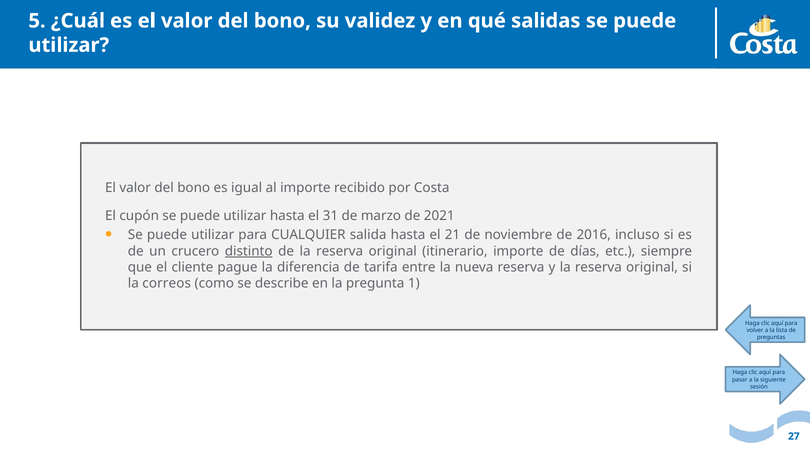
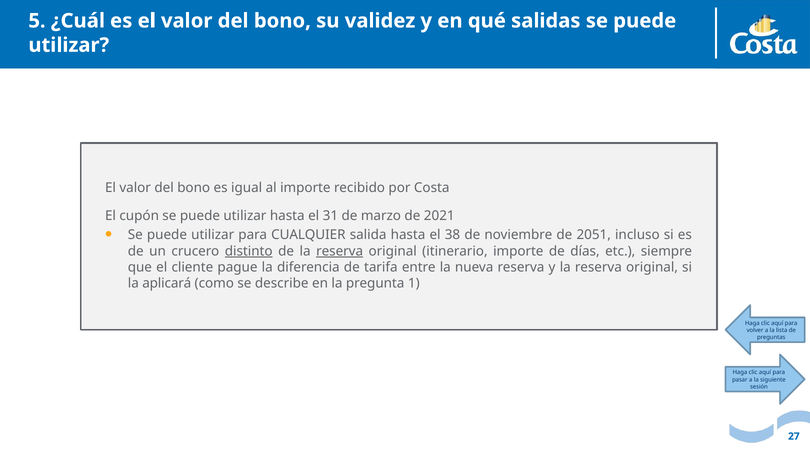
21: 21 -> 38 (452, 235)
2016: 2016 -> 2051 (594, 235)
reserva underline: none -> present (340, 251)
correos: correos -> aplicará (167, 283)
